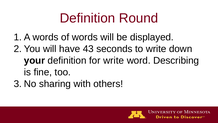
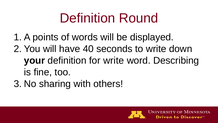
words: words -> points (46, 37)
43: 43 -> 40 (88, 49)
